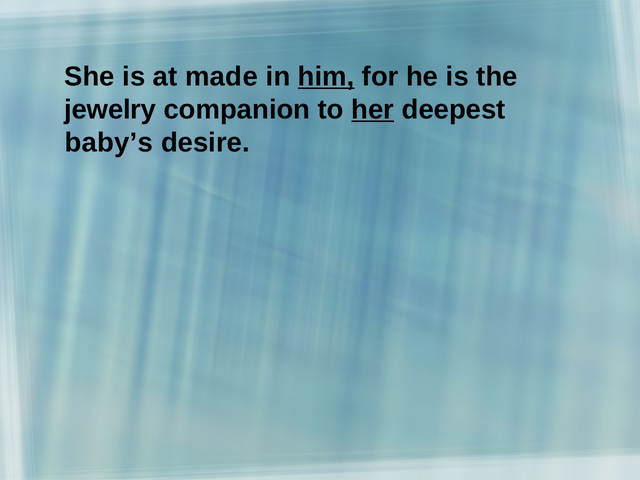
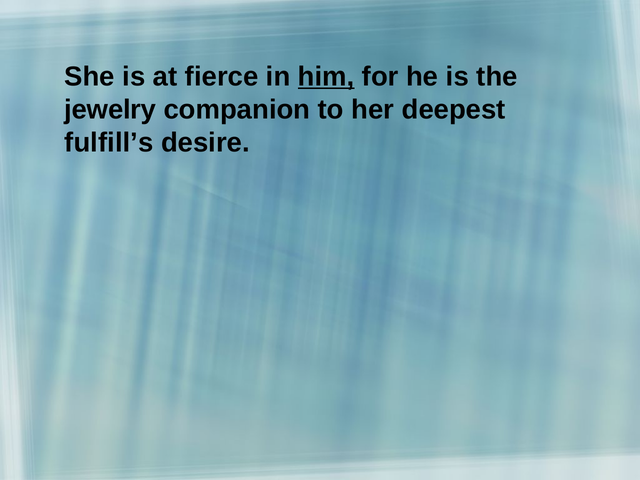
made: made -> fierce (222, 77)
her underline: present -> none (373, 110)
baby’s: baby’s -> fulfill’s (109, 142)
